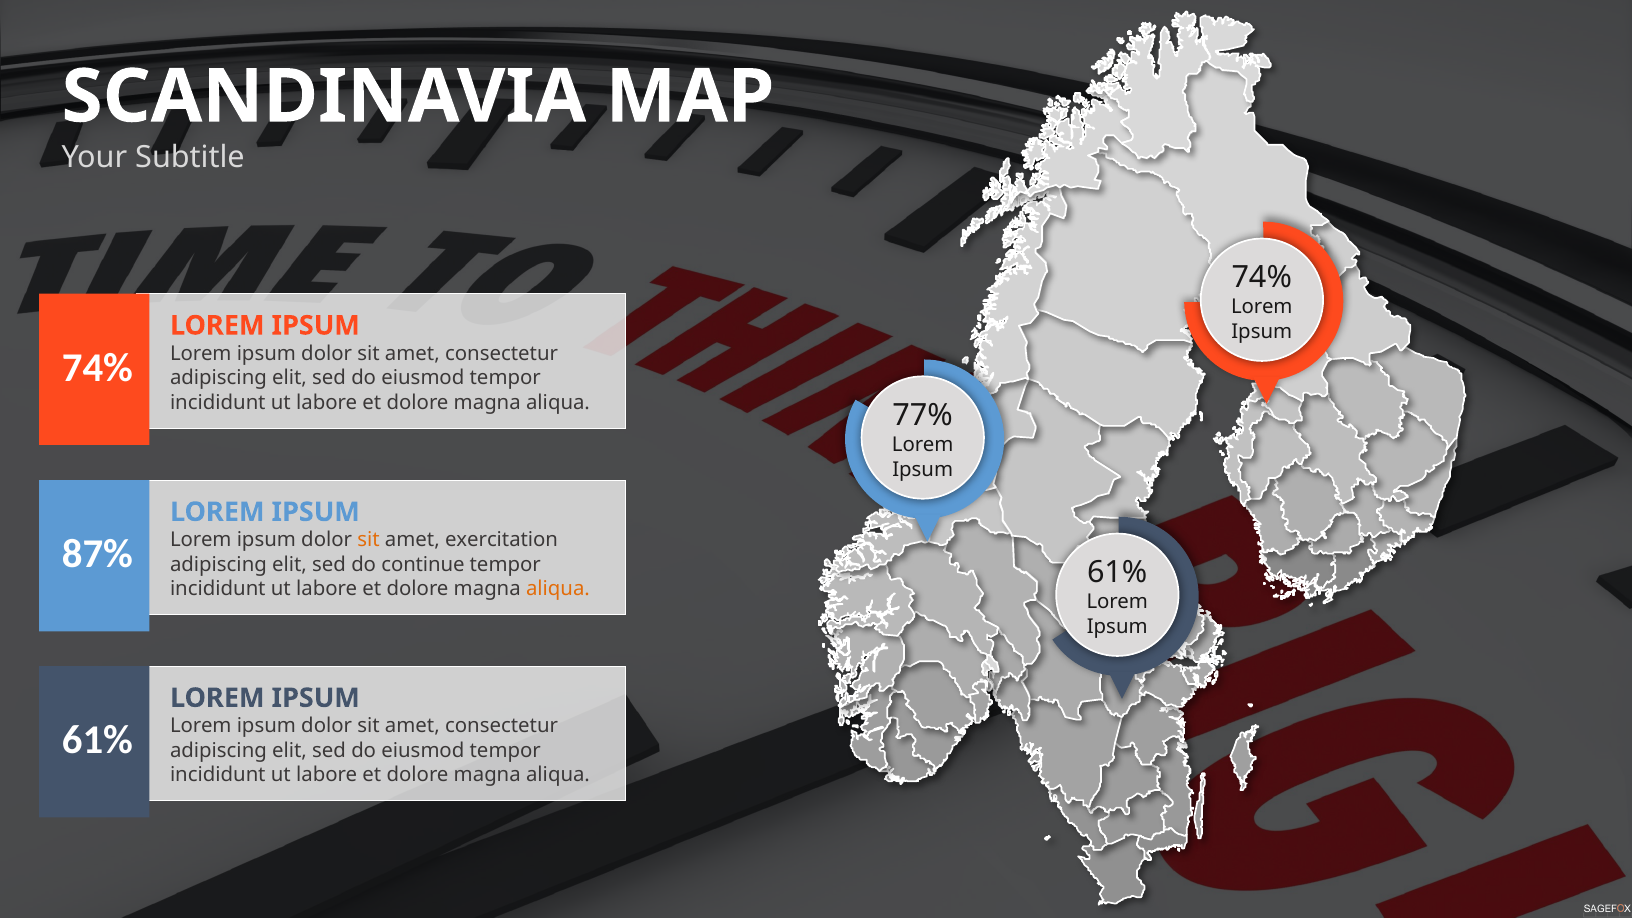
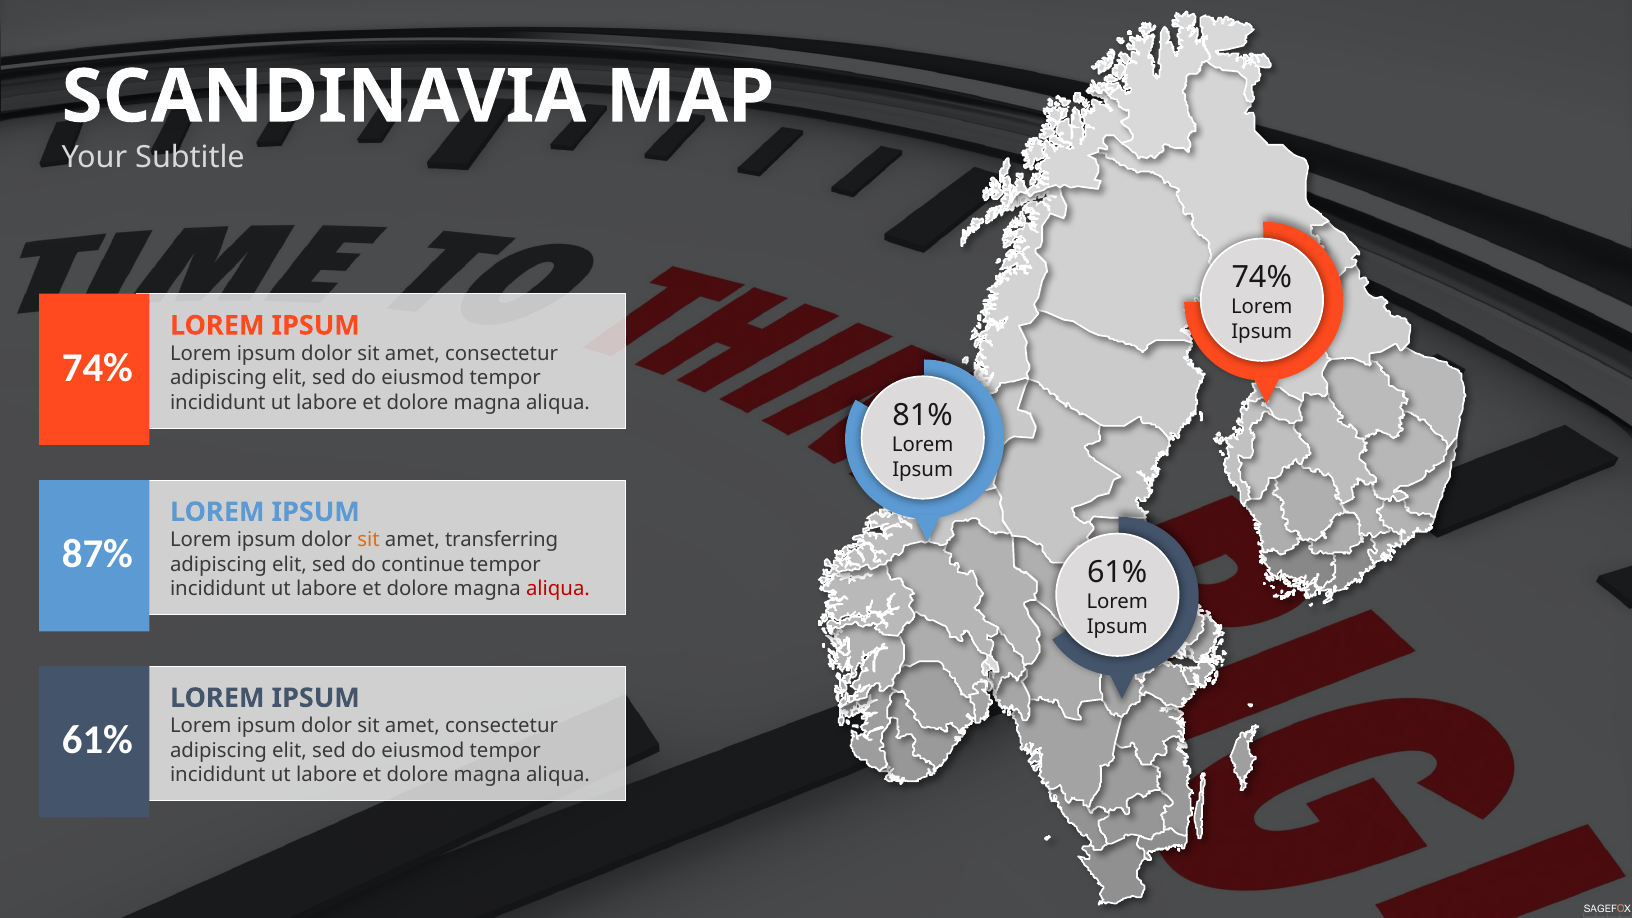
77%: 77% -> 81% (923, 415)
exercitation: exercitation -> transferring (502, 540)
aliqua colour: orange -> red (558, 589)
